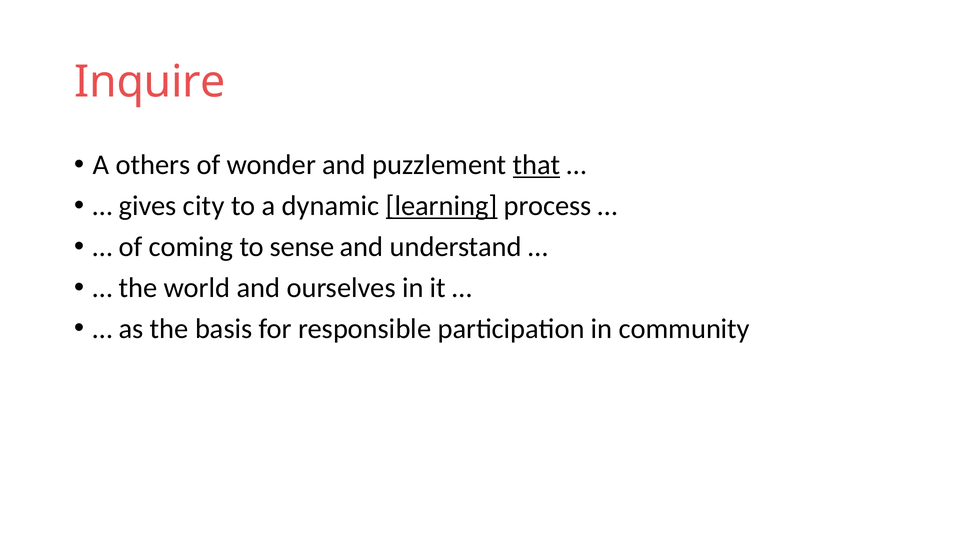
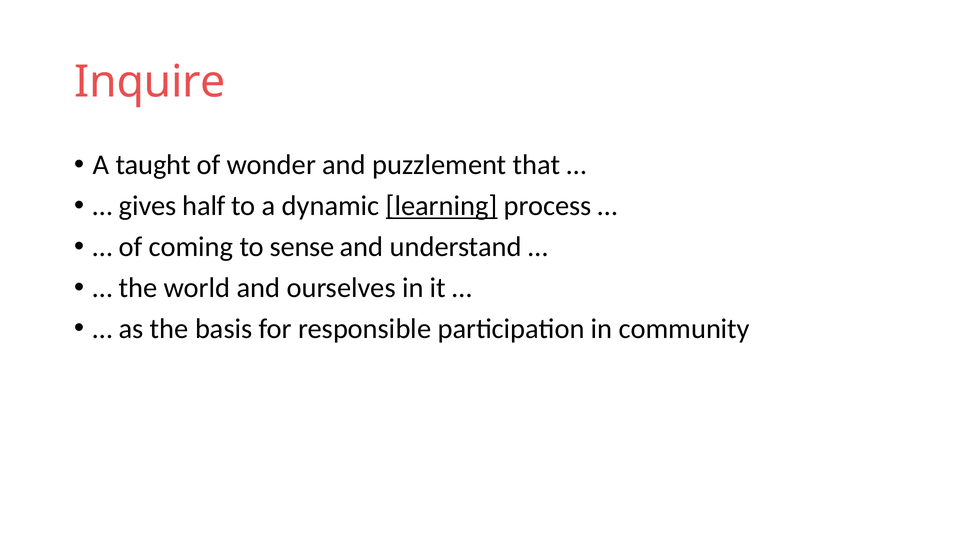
others: others -> taught (153, 165)
that underline: present -> none (536, 165)
city: city -> half (204, 206)
